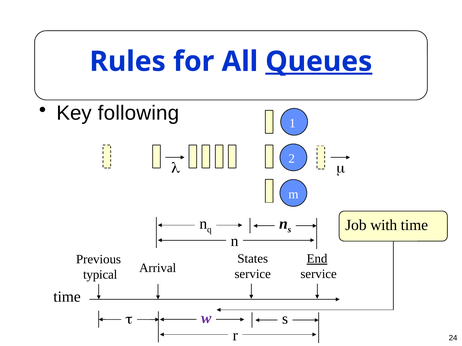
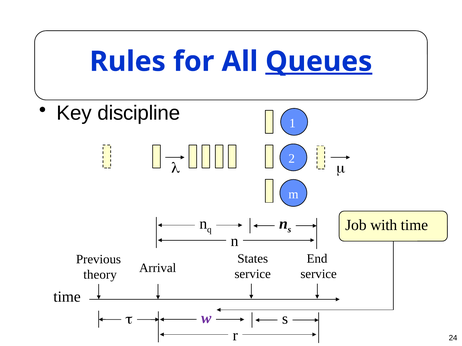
following: following -> discipline (139, 113)
End underline: present -> none (317, 259)
typical: typical -> theory (100, 275)
